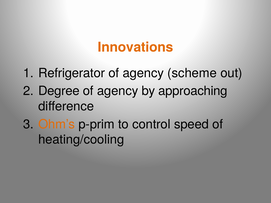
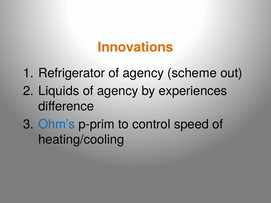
Degree: Degree -> Liquids (59, 91)
approaching: approaching -> experiences (193, 91)
Ohm’s colour: orange -> blue (57, 124)
